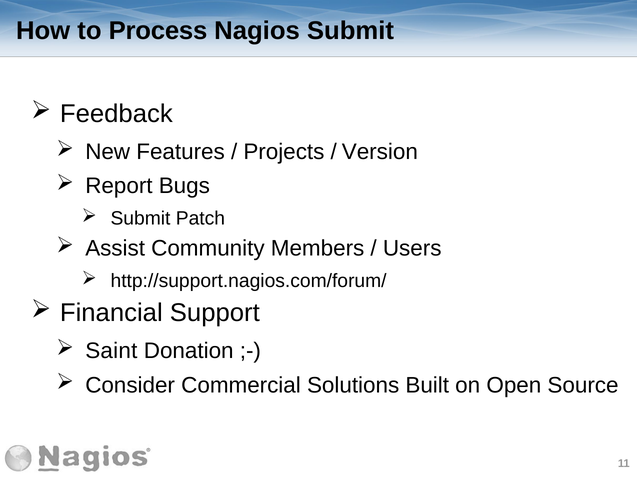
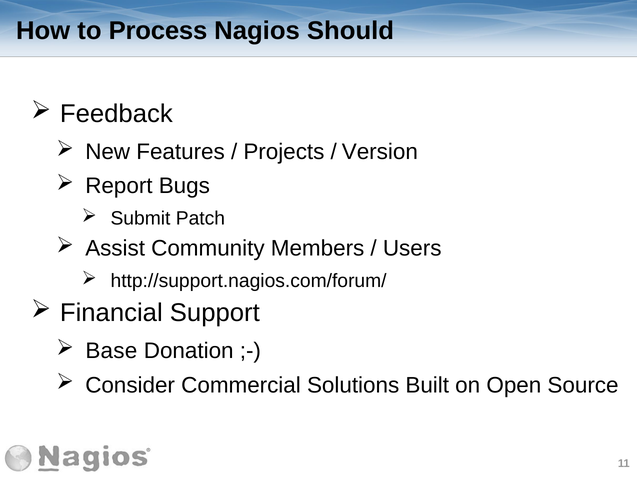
Nagios Submit: Submit -> Should (350, 31)
Saint: Saint -> Base (111, 352)
